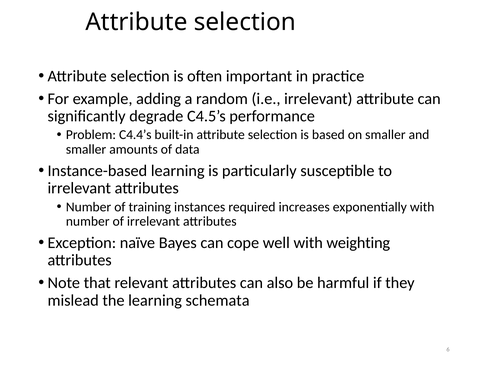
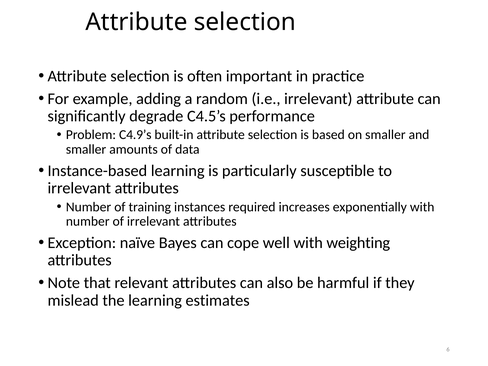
C4.4’s: C4.4’s -> C4.9’s (135, 135)
schemata: schemata -> estimates (218, 300)
